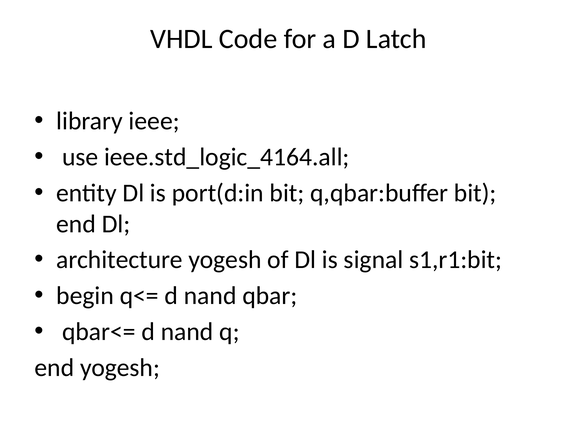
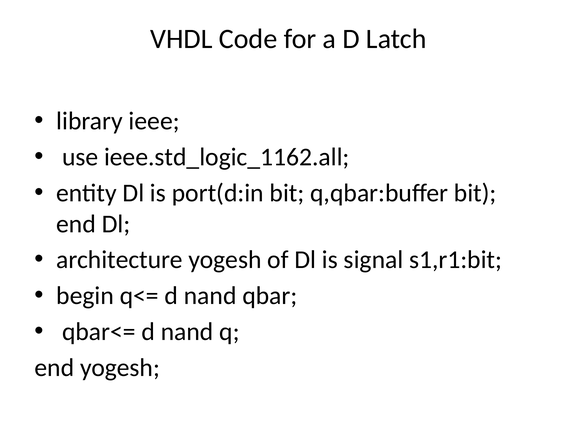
ieee.std_logic_4164.all: ieee.std_logic_4164.all -> ieee.std_logic_1162.all (227, 157)
